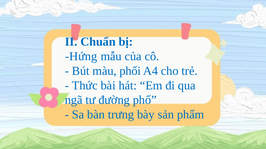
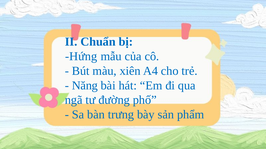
phối: phối -> xiên (130, 71)
Thức: Thức -> Năng (85, 86)
